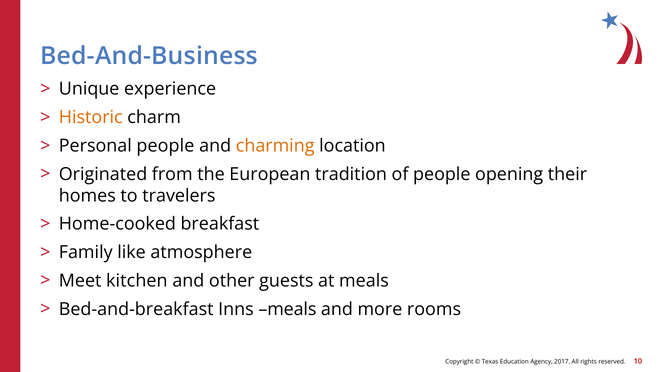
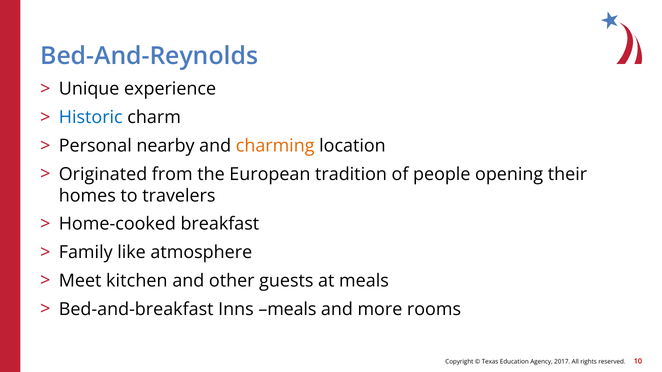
Bed-And-Business: Bed-And-Business -> Bed-And-Reynolds (149, 56)
Historic colour: orange -> blue (91, 118)
Personal people: people -> nearby (165, 146)
